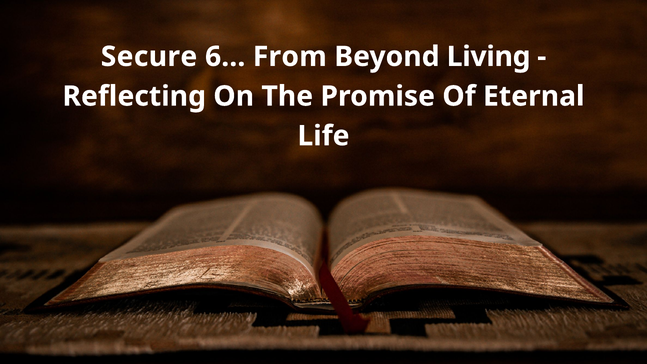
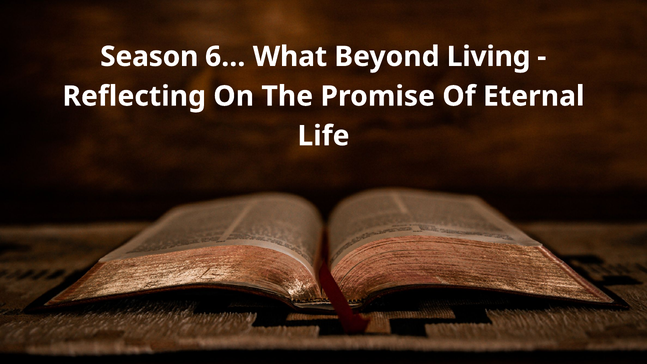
Secure: Secure -> Season (149, 57)
From: From -> What (290, 57)
